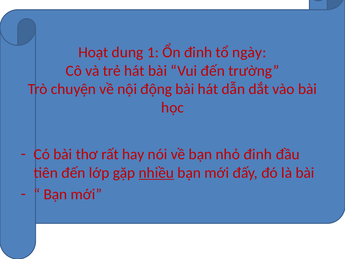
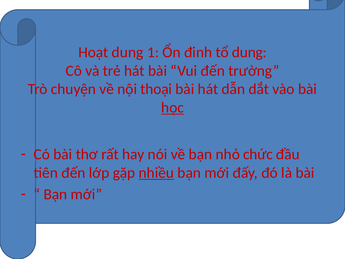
tổ ngày: ngày -> dung (249, 52)
động: động -> thoại (156, 89)
học underline: none -> present (173, 107)
nhỏ đinh: đinh -> chức (258, 154)
